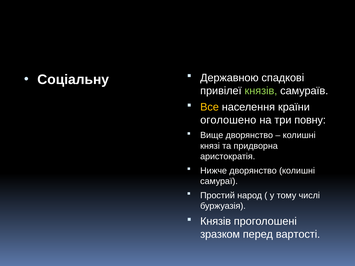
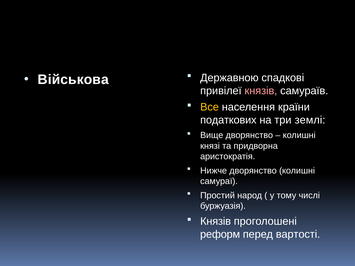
Соціальну: Соціальну -> Військова (73, 80)
князів colour: light green -> pink (261, 91)
оголошено: оголошено -> податкових (228, 120)
повну: повну -> землі (310, 120)
зразком: зразком -> реформ (220, 235)
